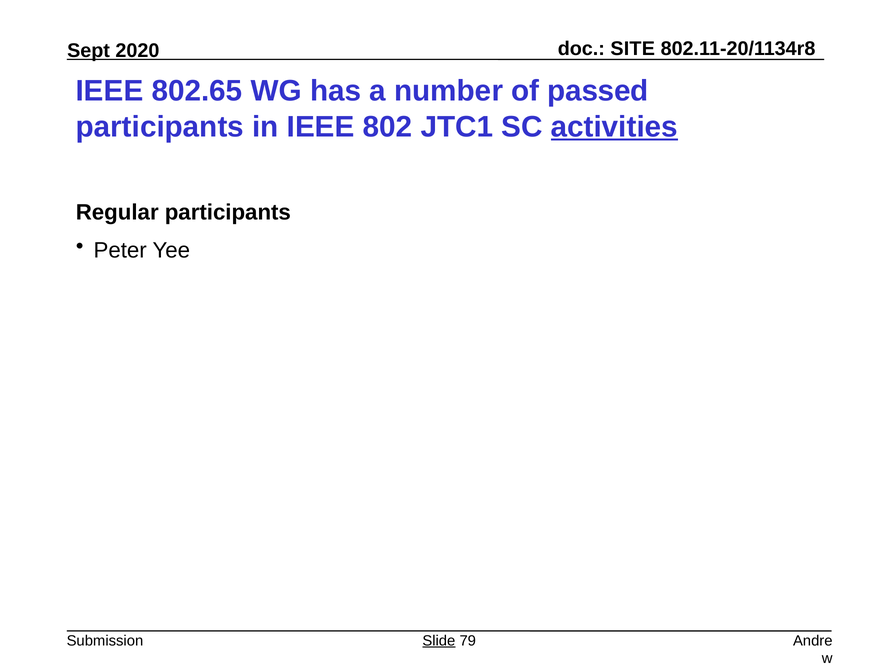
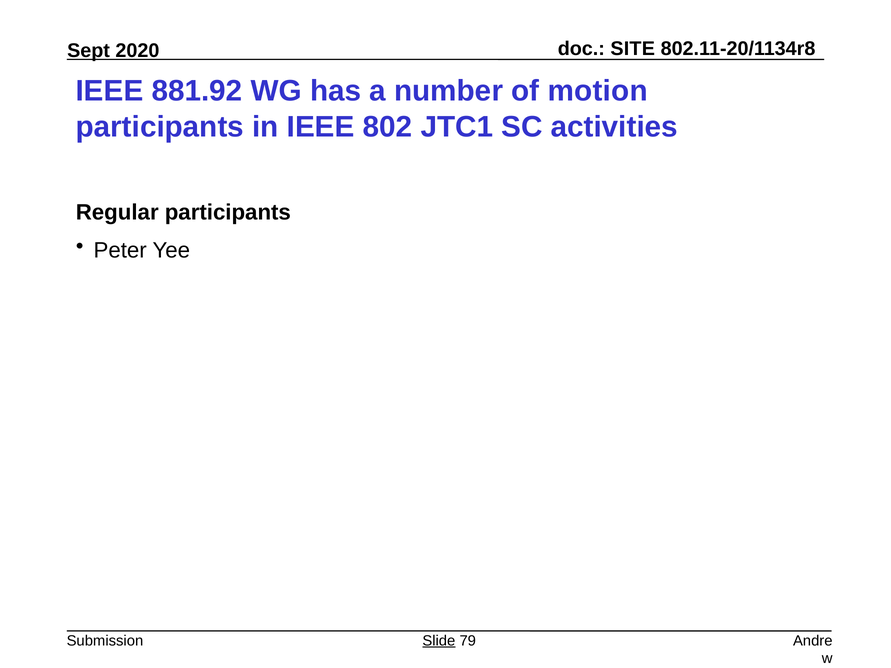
802.65: 802.65 -> 881.92 (197, 91)
passed: passed -> motion (598, 91)
activities underline: present -> none (614, 127)
